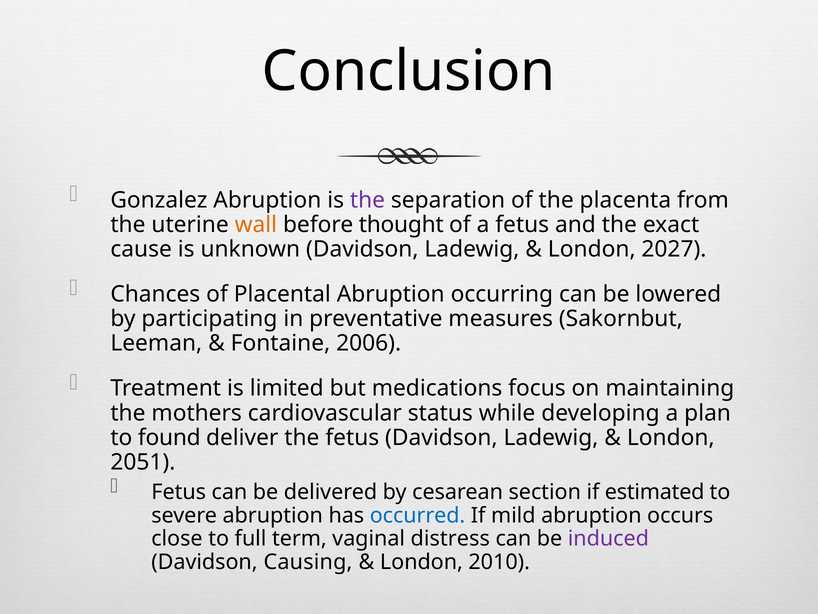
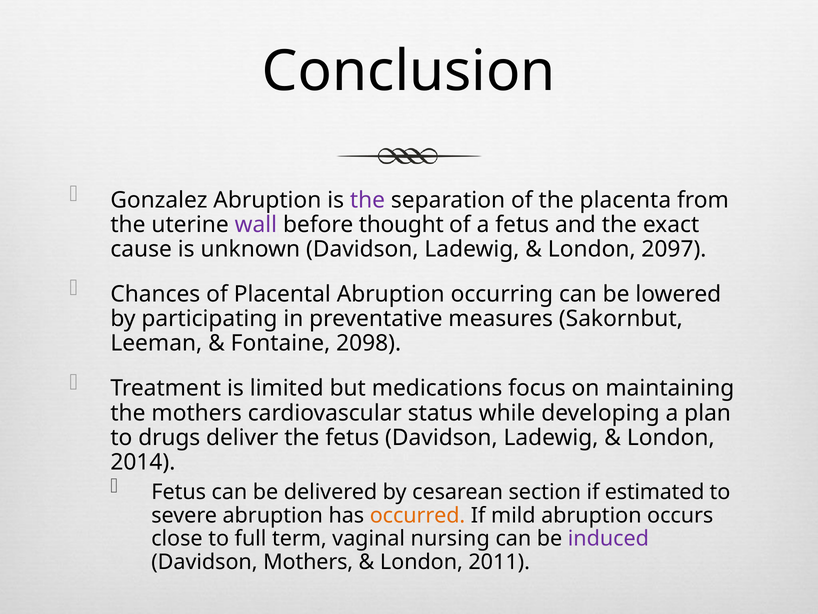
wall colour: orange -> purple (256, 225)
2027: 2027 -> 2097 (674, 249)
2006: 2006 -> 2098 (369, 343)
found: found -> drugs (169, 437)
2051: 2051 -> 2014 (143, 462)
occurred colour: blue -> orange (418, 515)
distress: distress -> nursing (450, 538)
Davidson Causing: Causing -> Mothers (308, 562)
2010: 2010 -> 2011 (499, 562)
